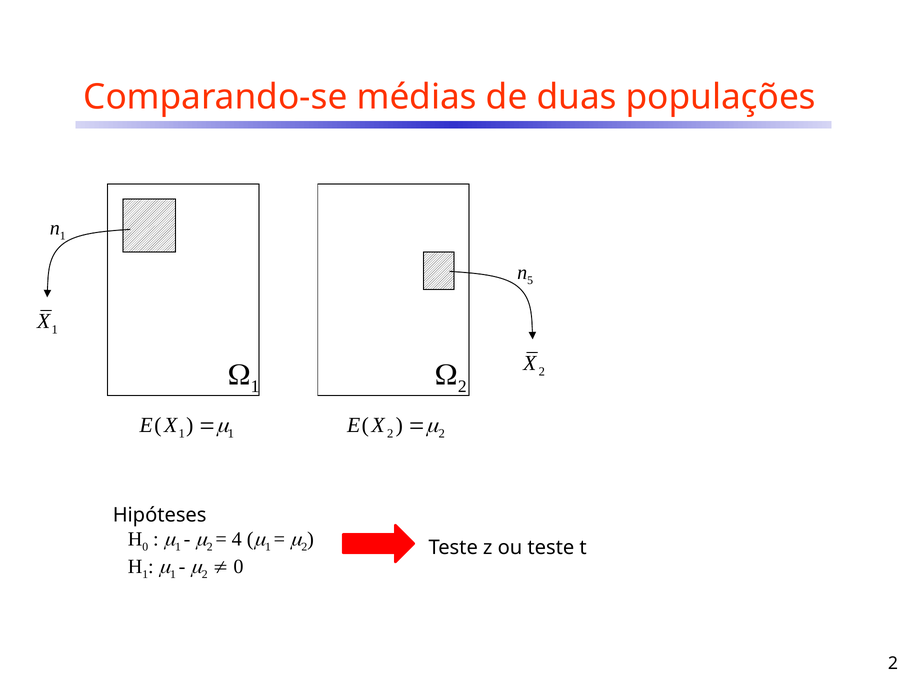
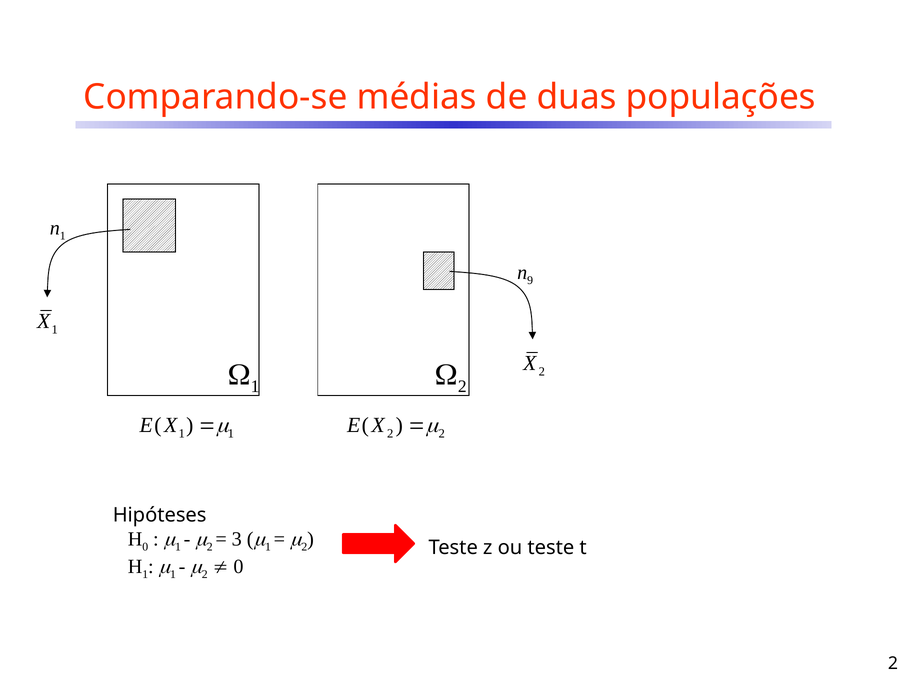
5: 5 -> 9 (530, 281)
4: 4 -> 3 (237, 539)
